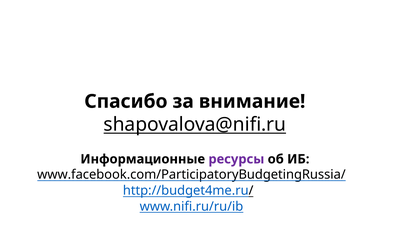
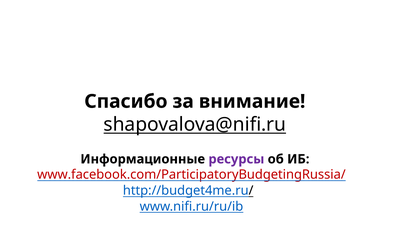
www.facebook.com/ParticipatoryBudgetingRussia/ colour: black -> red (191, 174)
